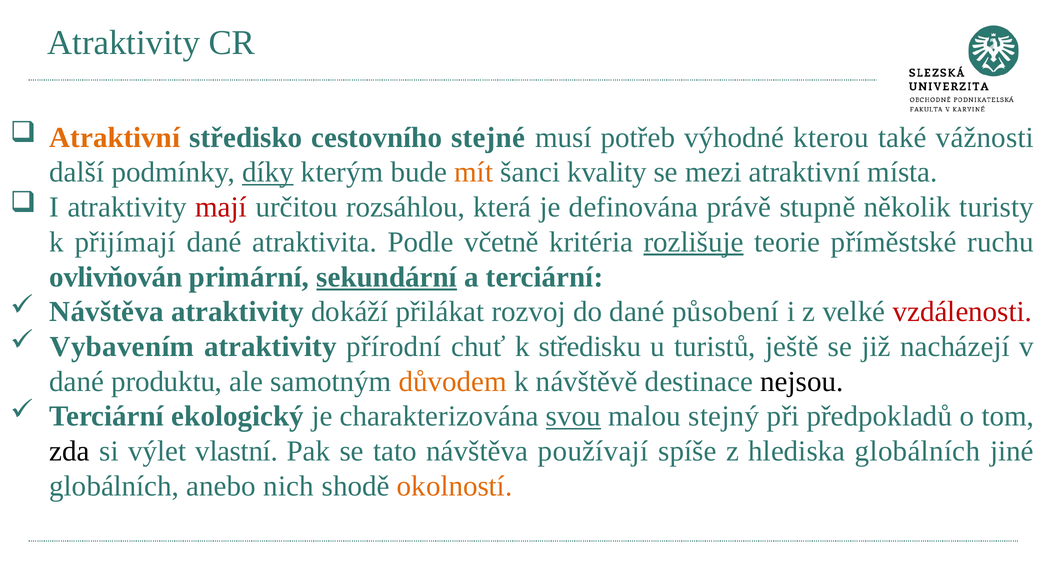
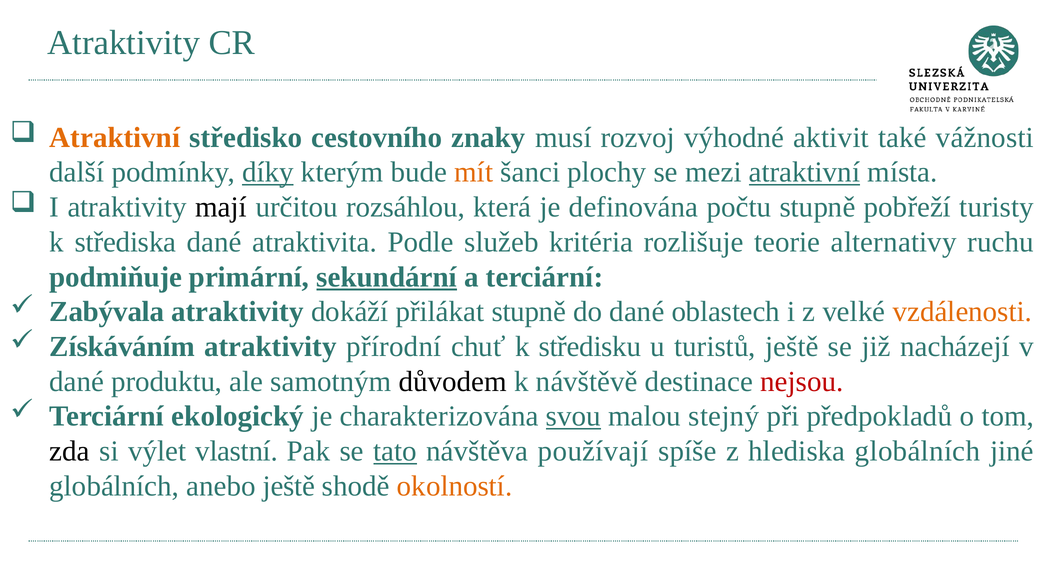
stejné: stejné -> znaky (488, 137)
potřeb: potřeb -> rozvoj (638, 137)
kterou: kterou -> aktivit (831, 137)
kvality: kvality -> plochy (607, 172)
atraktivní underline: none -> present (804, 172)
mají colour: red -> black (221, 207)
právě: právě -> počtu (739, 207)
několik: několik -> pobřeží (907, 207)
přijímají: přijímají -> střediska (125, 242)
včetně: včetně -> služeb (501, 242)
rozlišuje underline: present -> none (694, 242)
příměstské: příměstské -> alternativy (894, 242)
ovlivňován: ovlivňován -> podmiňuje (116, 277)
Návštěva: Návštěva -> Zabývala (107, 312)
přilákat rozvoj: rozvoj -> stupně (529, 312)
působení: působení -> oblastech (726, 312)
vzdálenosti colour: red -> orange (962, 312)
Vybavením: Vybavením -> Získáváním (122, 347)
důvodem colour: orange -> black (453, 381)
nejsou colour: black -> red (802, 381)
tato underline: none -> present (395, 451)
anebo nich: nich -> ještě (289, 486)
